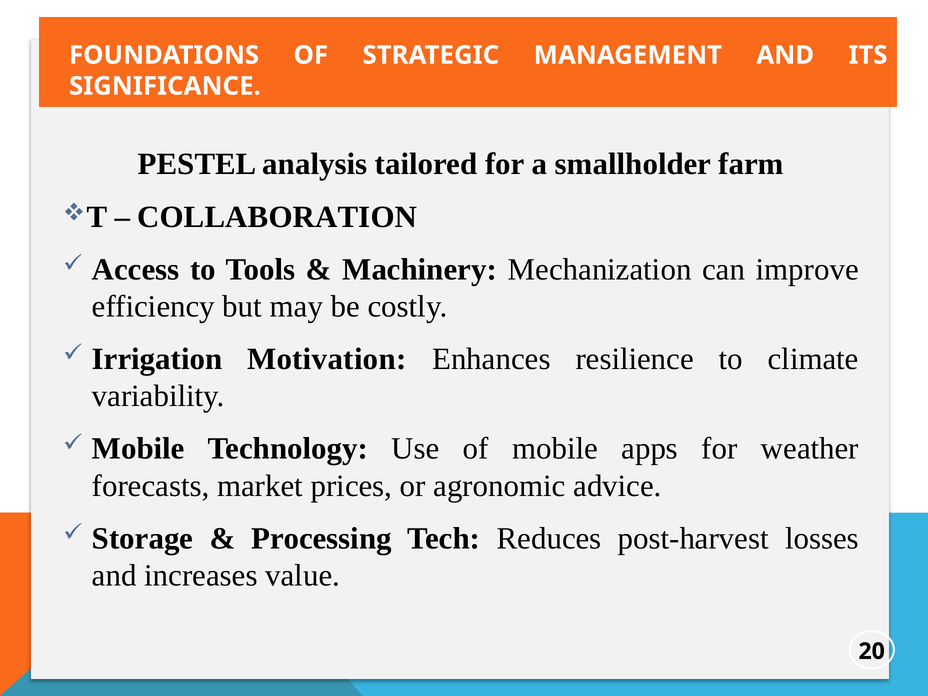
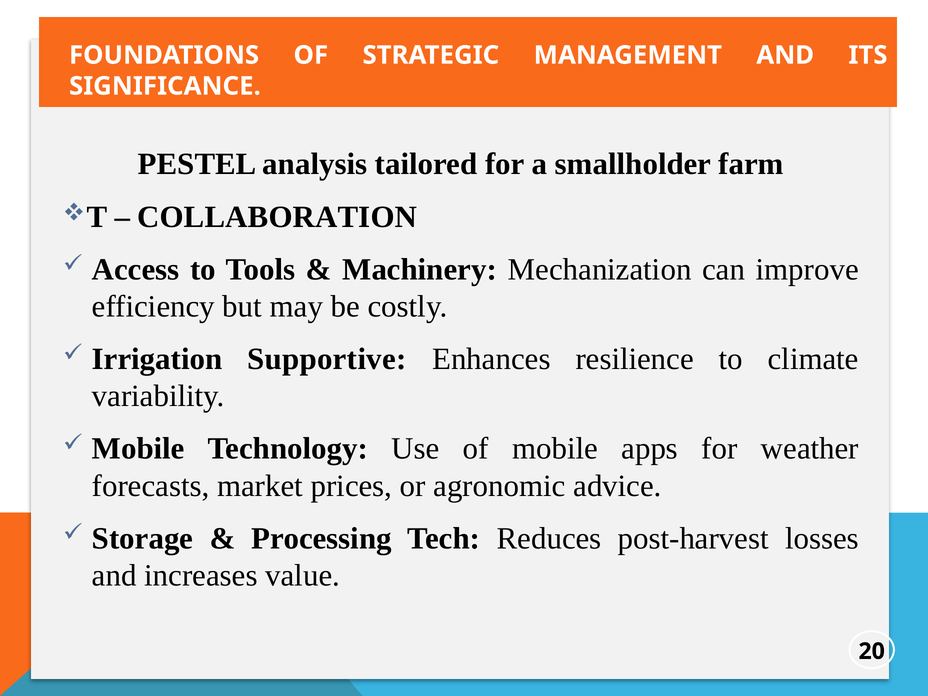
Motivation: Motivation -> Supportive (327, 359)
